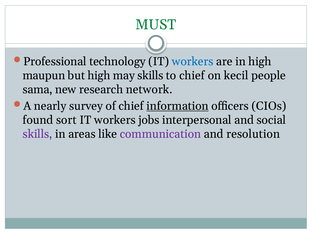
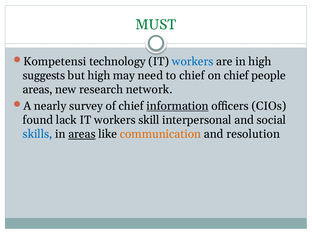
Professional: Professional -> Kompetensi (55, 61)
maupun: maupun -> suggests (44, 76)
may skills: skills -> need (150, 76)
on kecil: kecil -> chief (236, 76)
sama: sama -> areas (38, 90)
sort: sort -> lack (66, 120)
jobs: jobs -> skill (149, 120)
skills colour: purple -> blue (38, 134)
areas underline: none -> present (82, 134)
communication colour: purple -> orange (160, 134)
